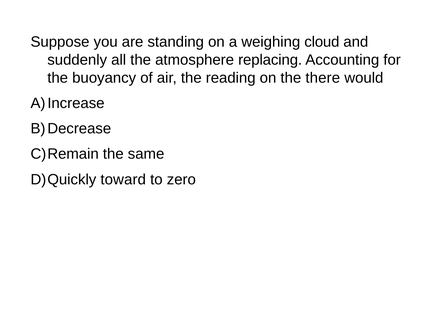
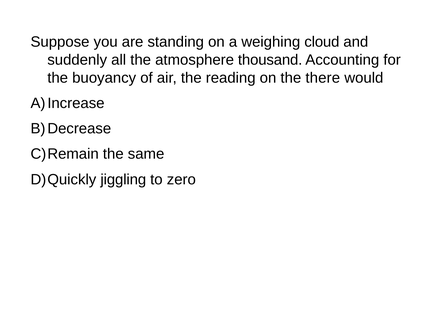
replacing: replacing -> thousand (270, 60)
toward: toward -> jiggling (123, 179)
